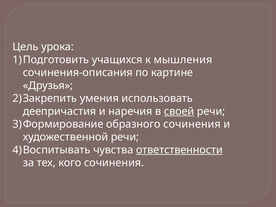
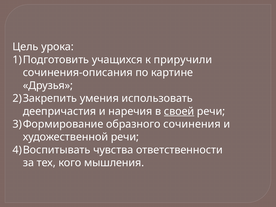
мышления: мышления -> приручили (183, 60)
ответственности underline: present -> none (179, 150)
кого сочинения: сочинения -> мышления (114, 163)
